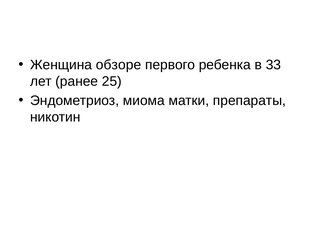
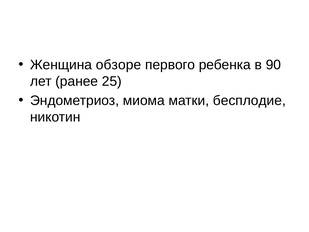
33: 33 -> 90 (273, 65)
препараты: препараты -> бесплодие (249, 101)
